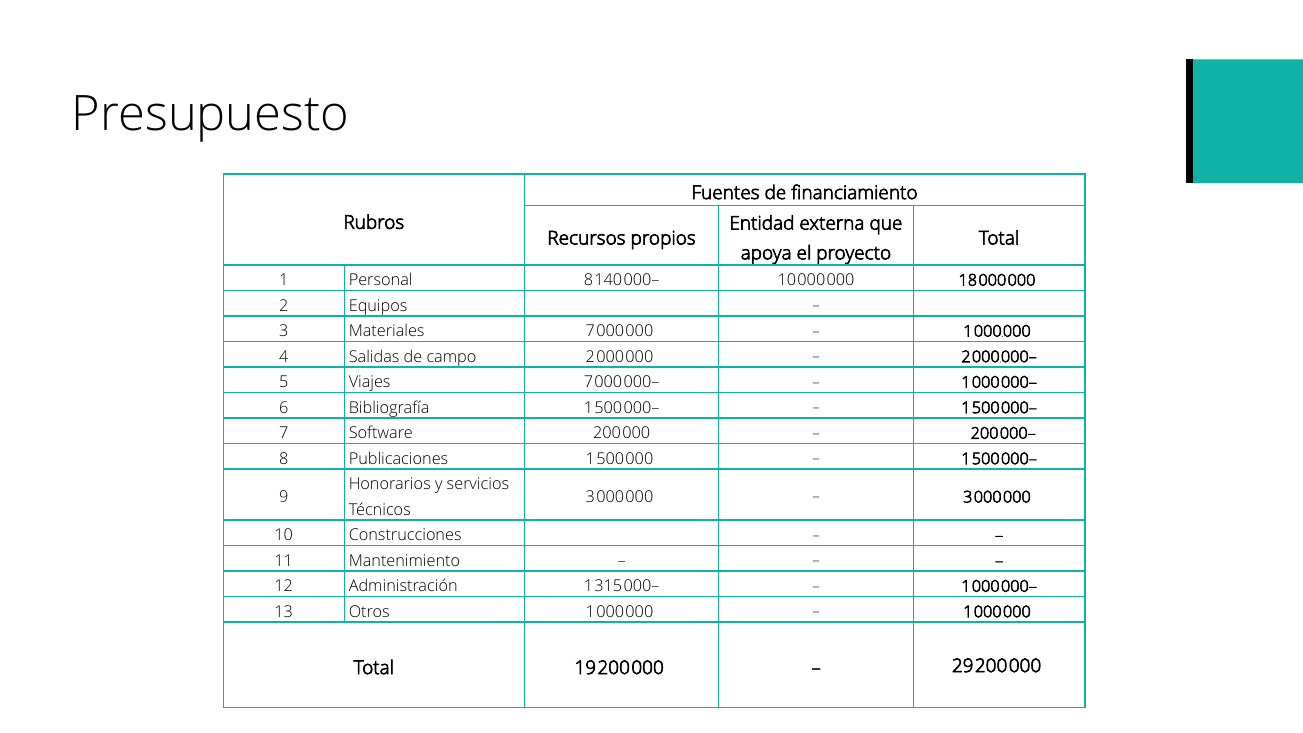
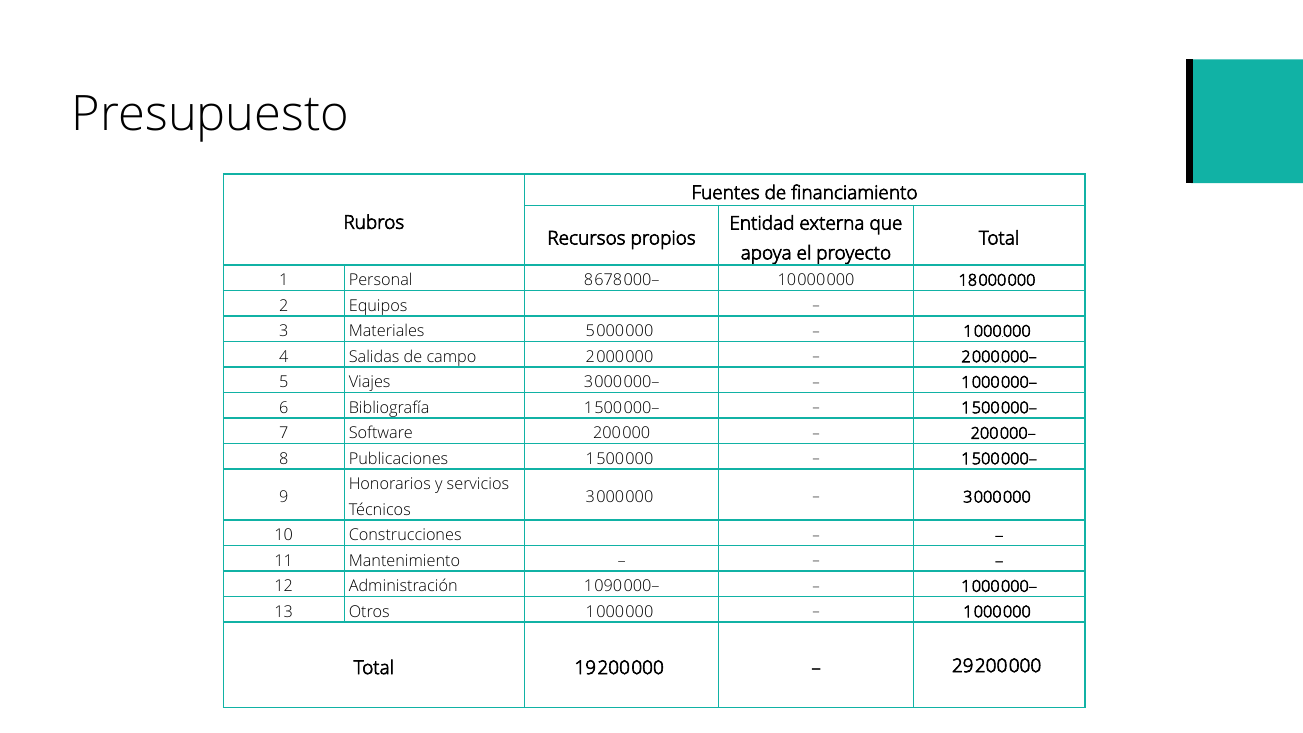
140: 140 -> 678 (608, 280)
Materiales 7: 7 -> 5 (590, 331)
Viajes 7: 7 -> 3 (588, 382)
315: 315 -> 090 (608, 586)
